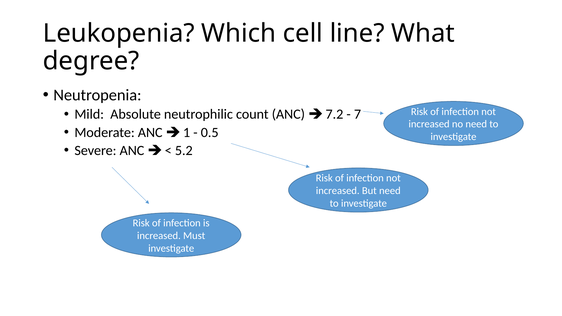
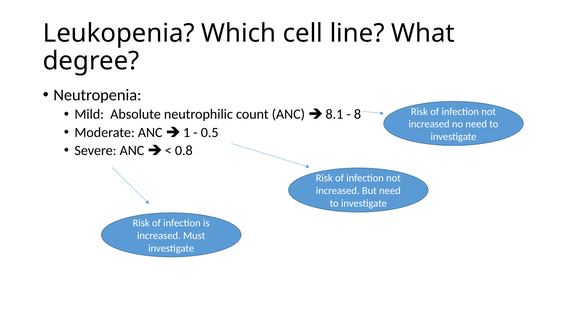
7.2: 7.2 -> 8.1 (334, 114)
7: 7 -> 8 (358, 114)
5.2: 5.2 -> 0.8 (184, 151)
